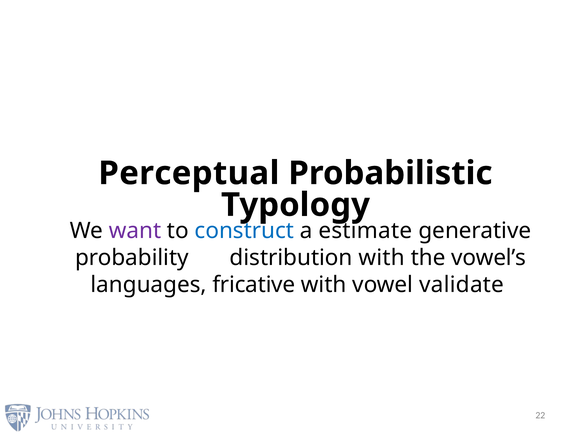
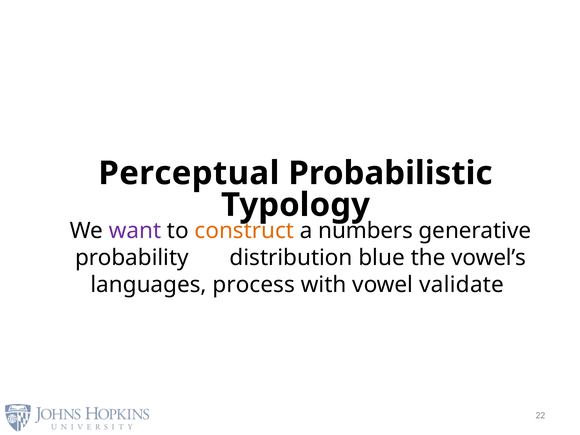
construct colour: blue -> orange (244, 231)
estimate: estimate -> numbers (366, 231)
distribution with: with -> blue (382, 258)
fricative: fricative -> process (254, 285)
